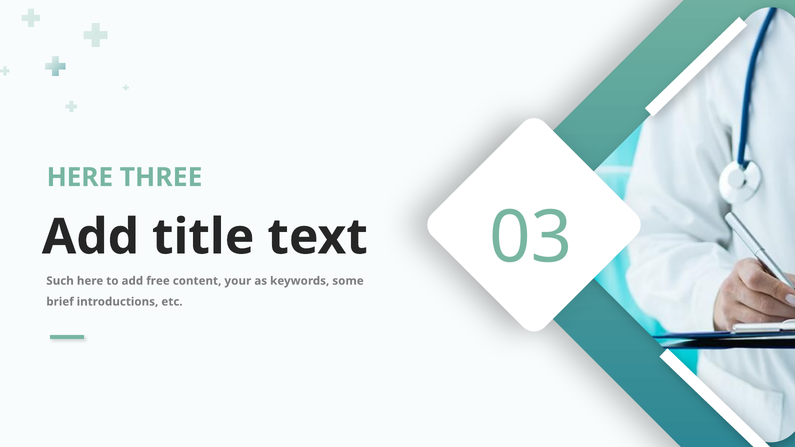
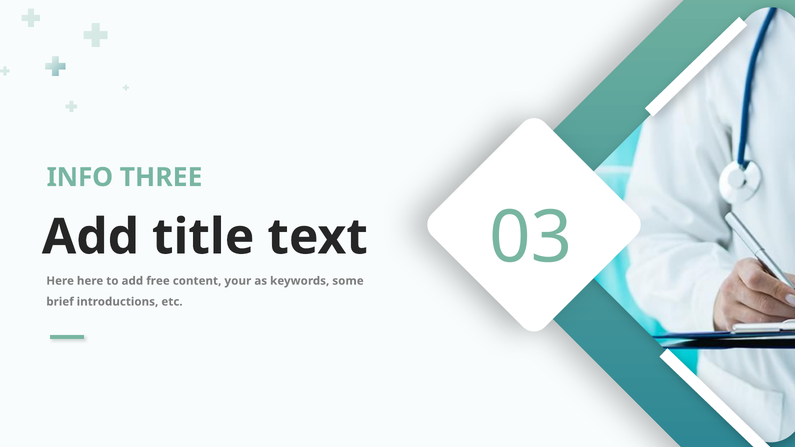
HERE: HERE -> INFO (80, 177)
Such: Such -> Here (60, 281)
